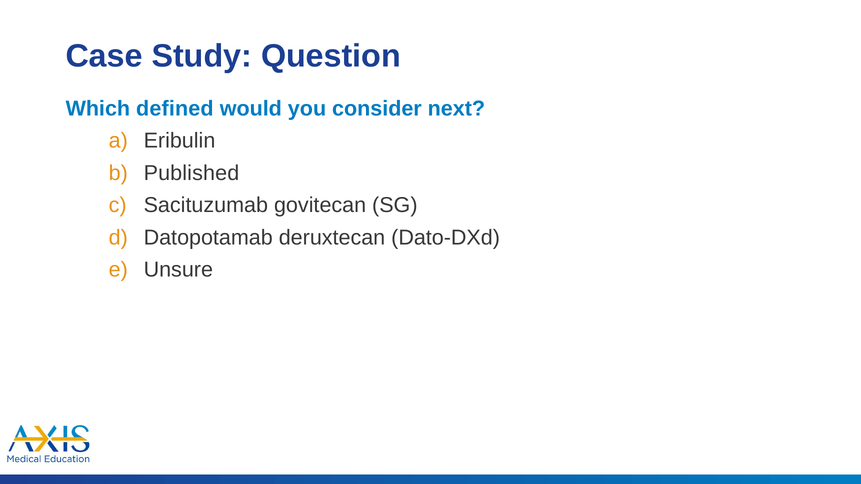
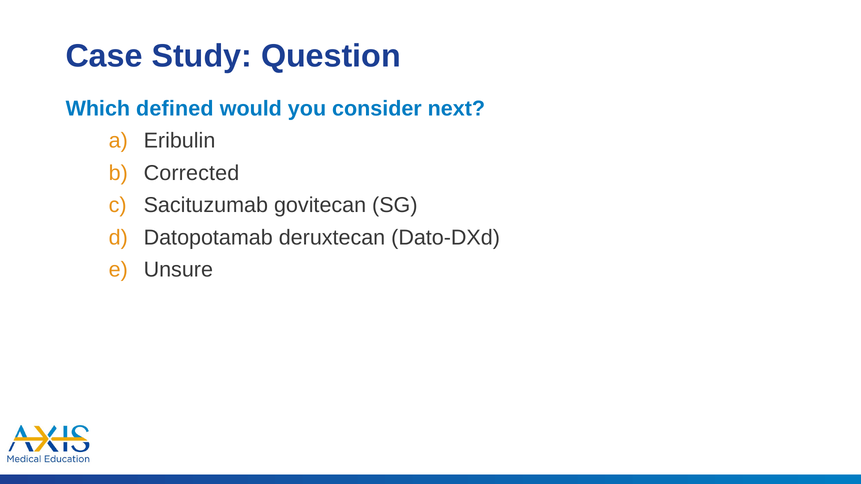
Published: Published -> Corrected (191, 173)
